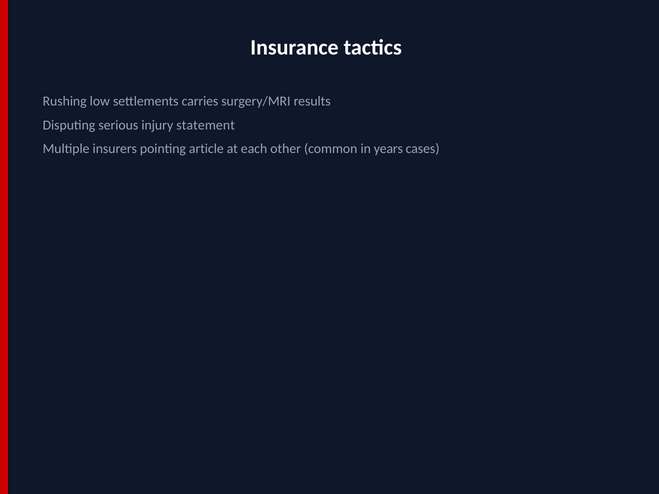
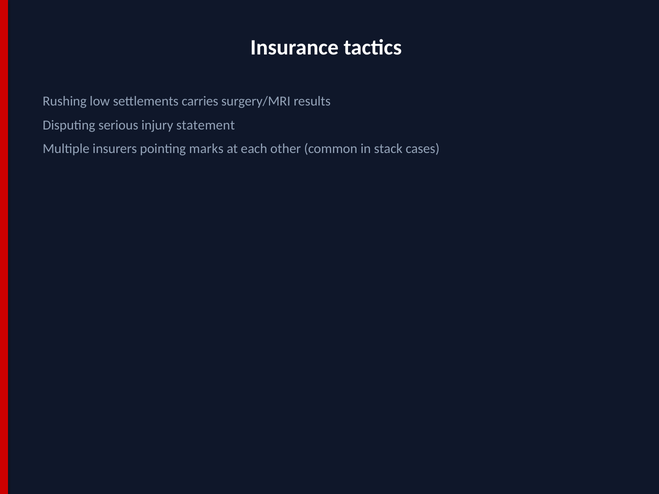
article: article -> marks (206, 149)
years: years -> stack (388, 149)
